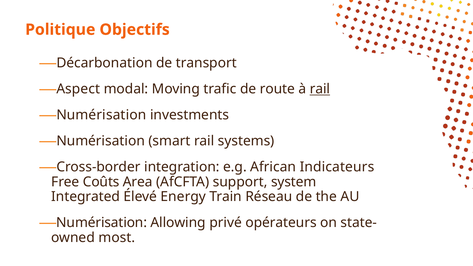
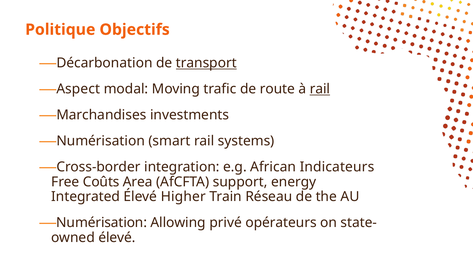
transport underline: none -> present (206, 63)
Numérisation: Numérisation -> Marchandises (101, 115)
system: system -> energy (294, 182)
Energy: Energy -> Higher (183, 197)
most: most -> élevé (117, 238)
